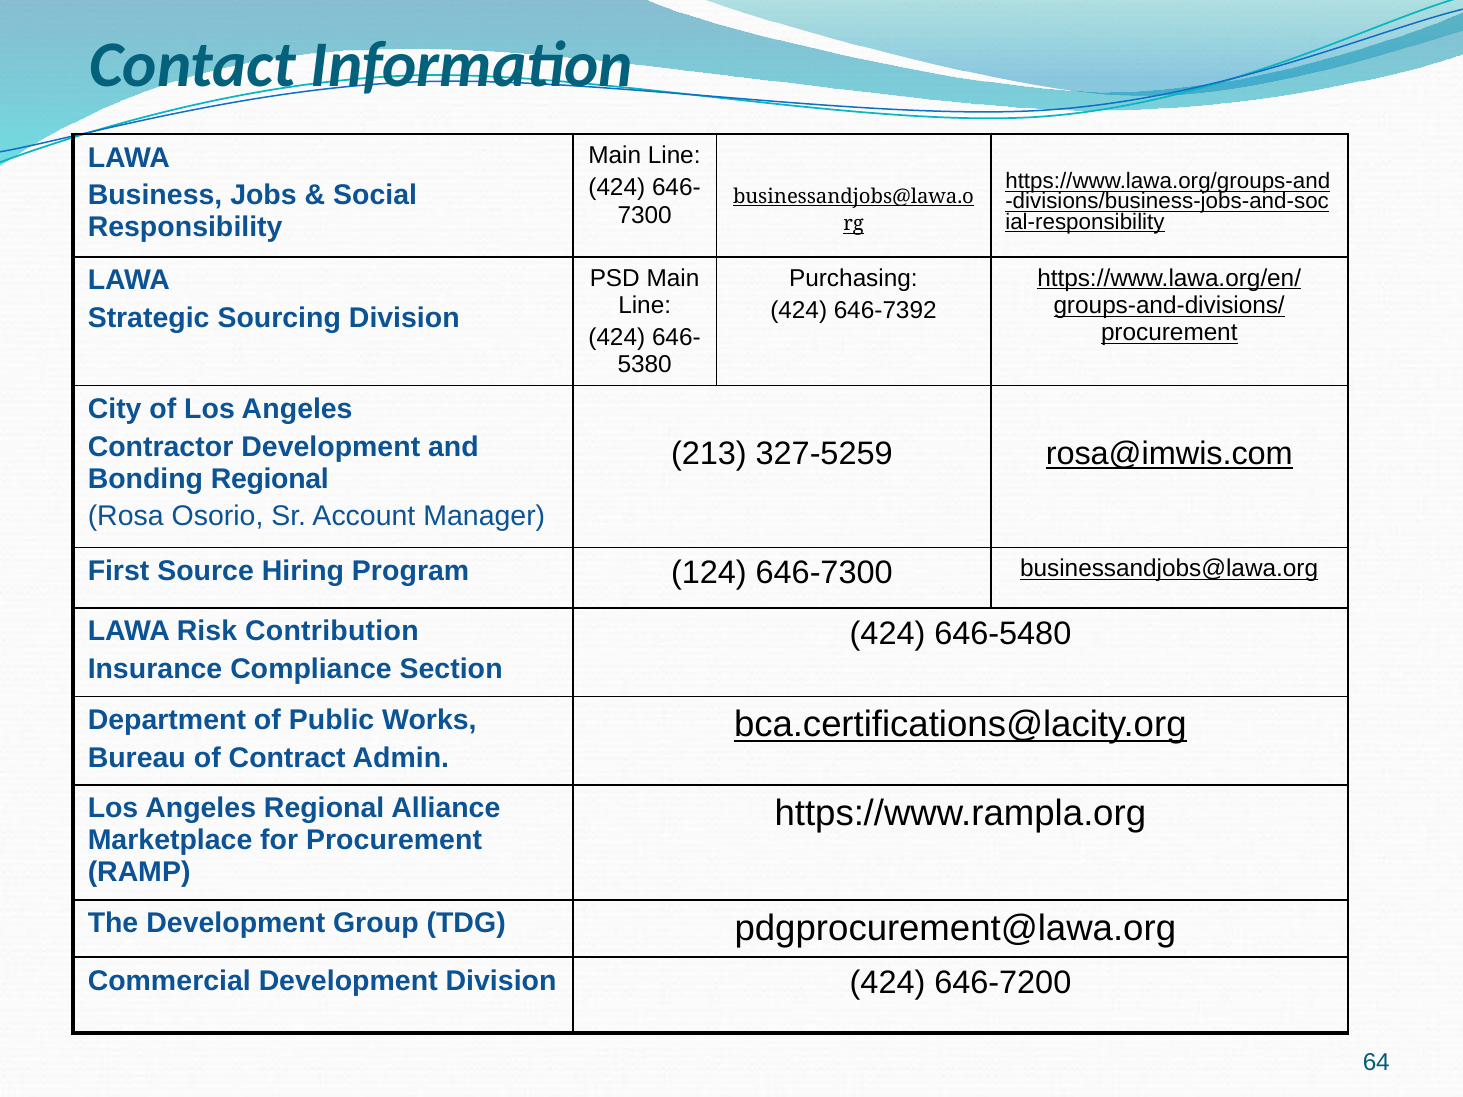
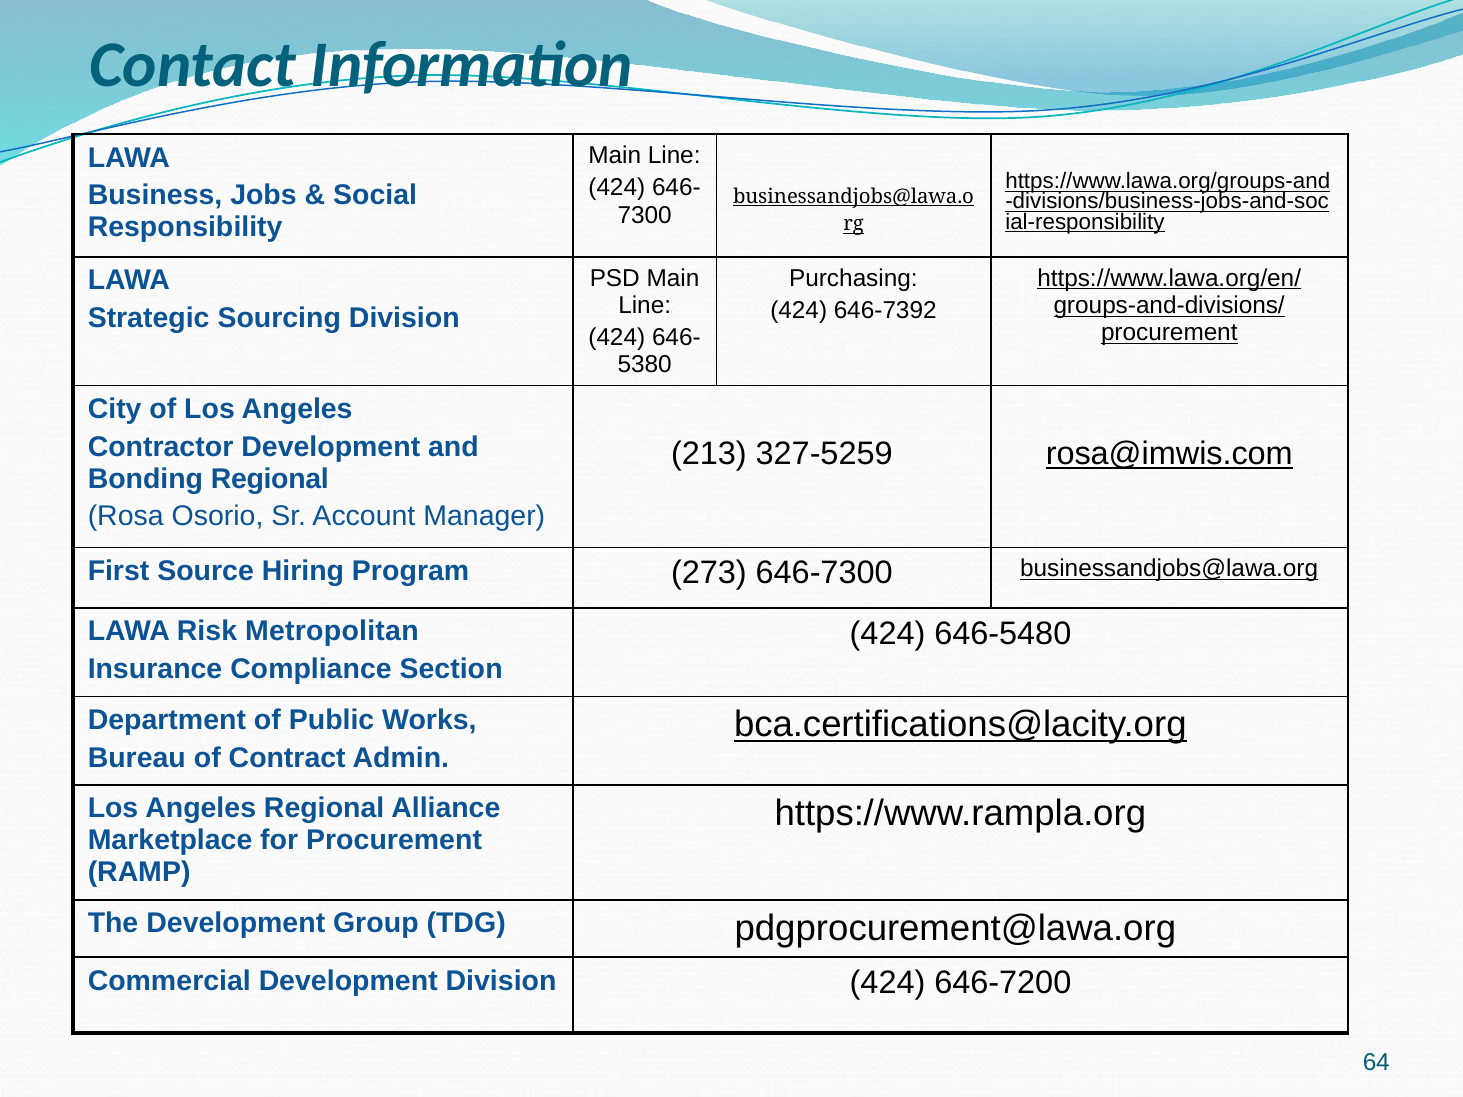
124: 124 -> 273 (709, 573)
Contribution: Contribution -> Metropolitan (332, 632)
